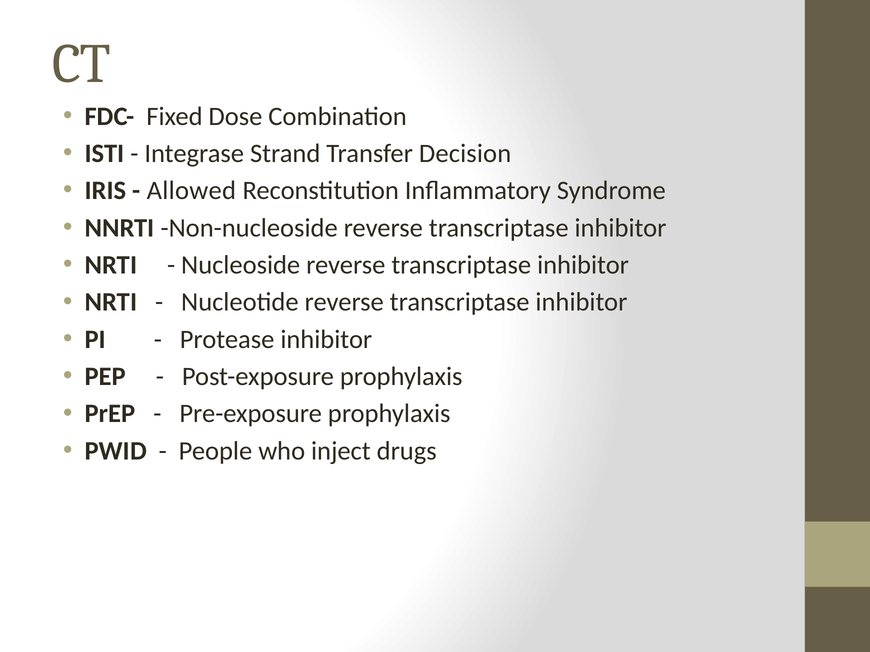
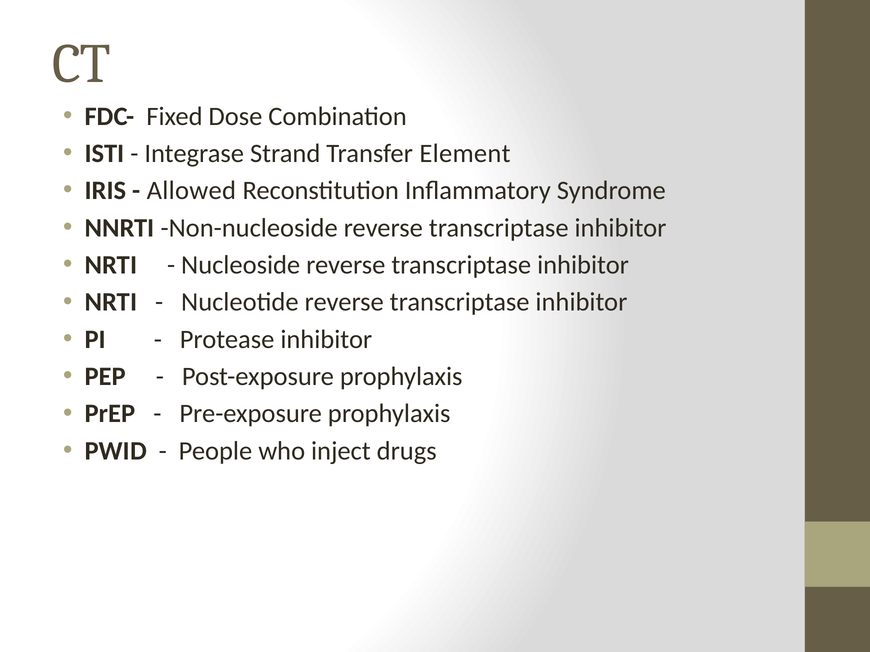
Decision: Decision -> Element (465, 154)
